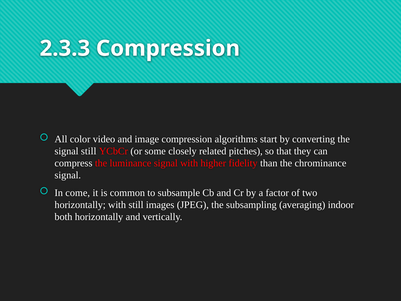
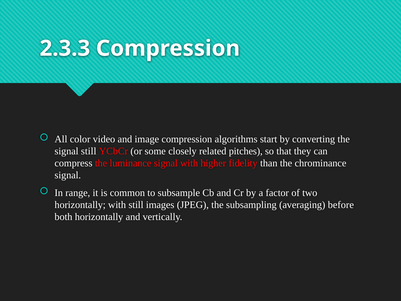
come: come -> range (78, 193)
indoor: indoor -> before (341, 205)
